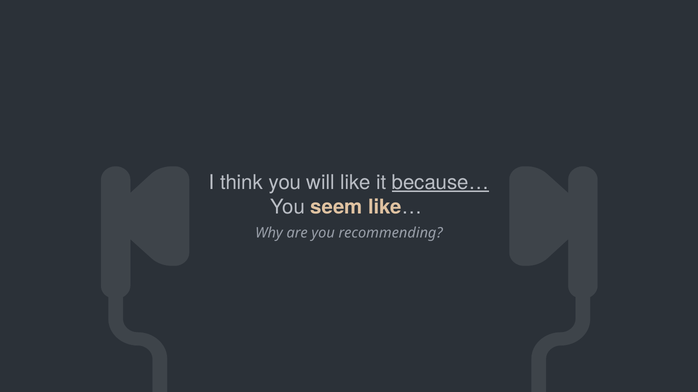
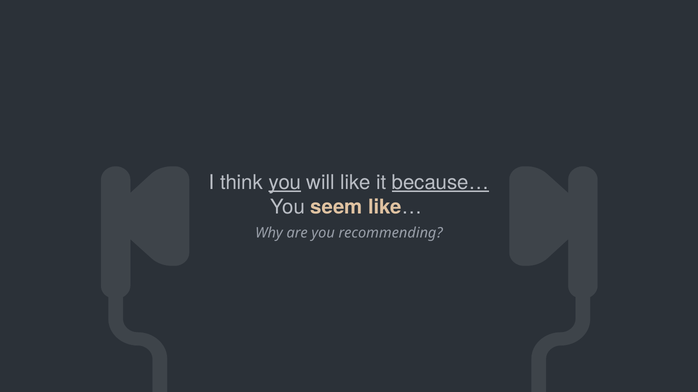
you underline: none -> present (285, 183)
